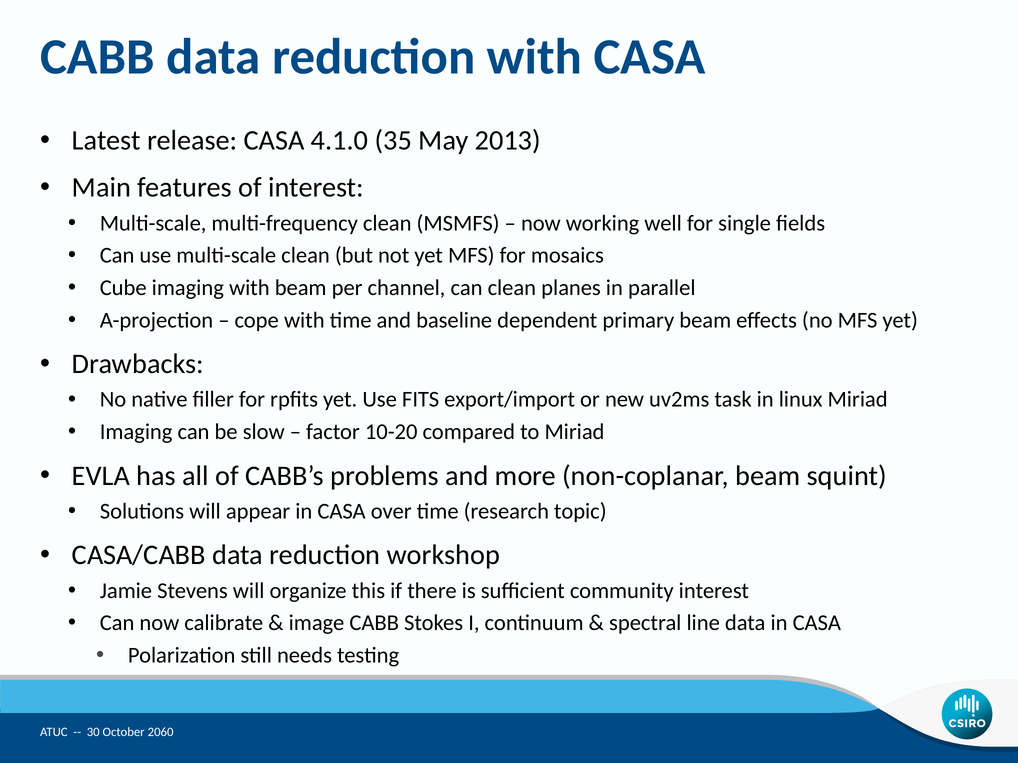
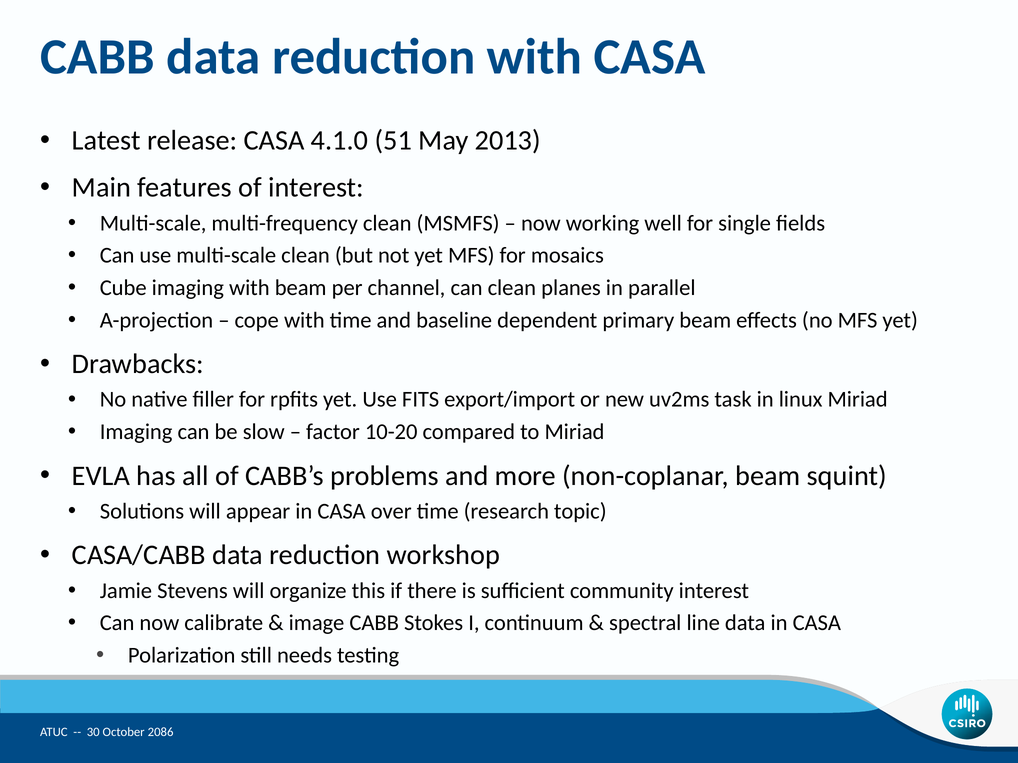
35: 35 -> 51 (393, 141)
2060: 2060 -> 2086 (161, 732)
